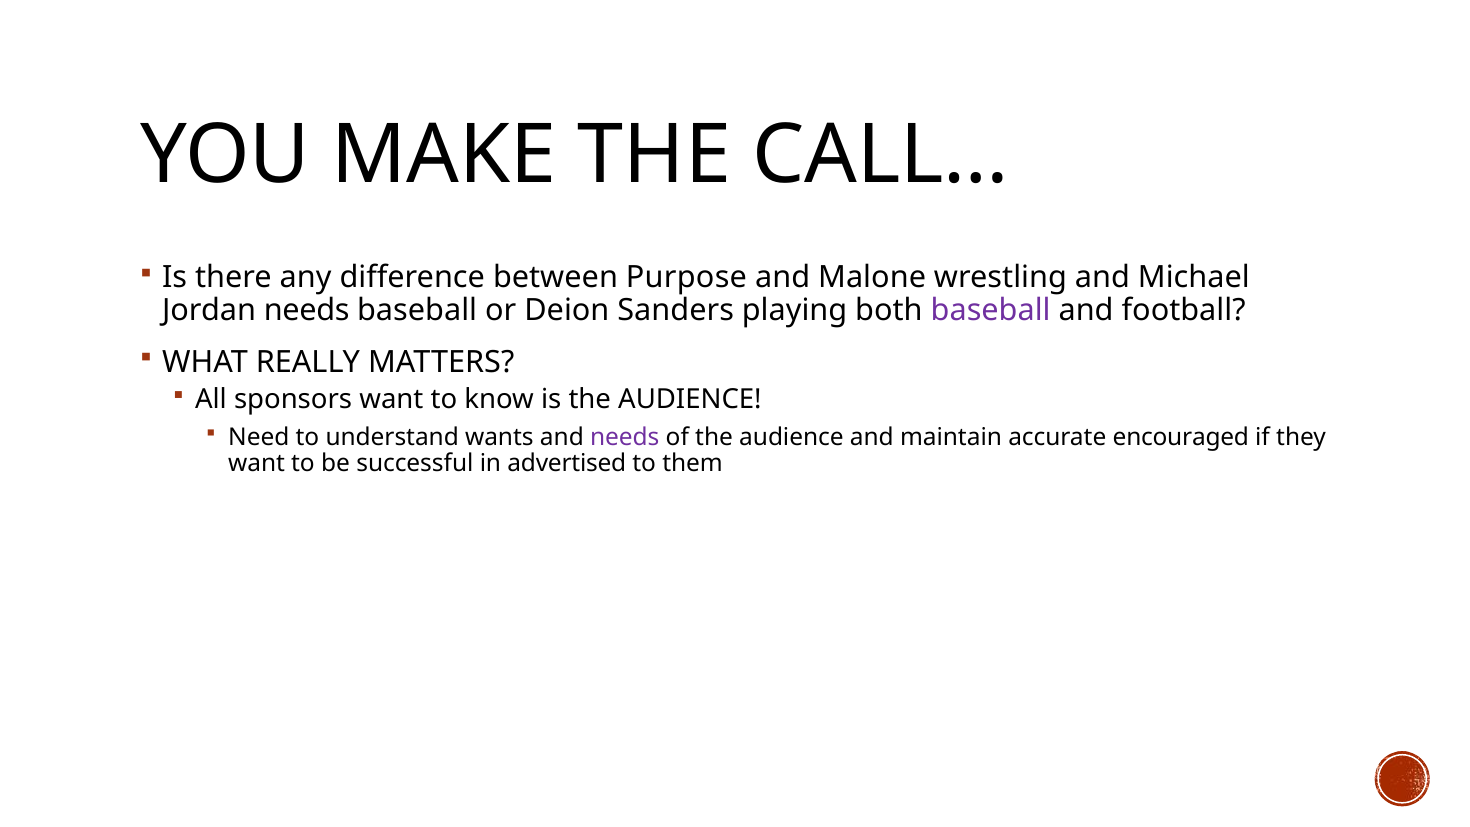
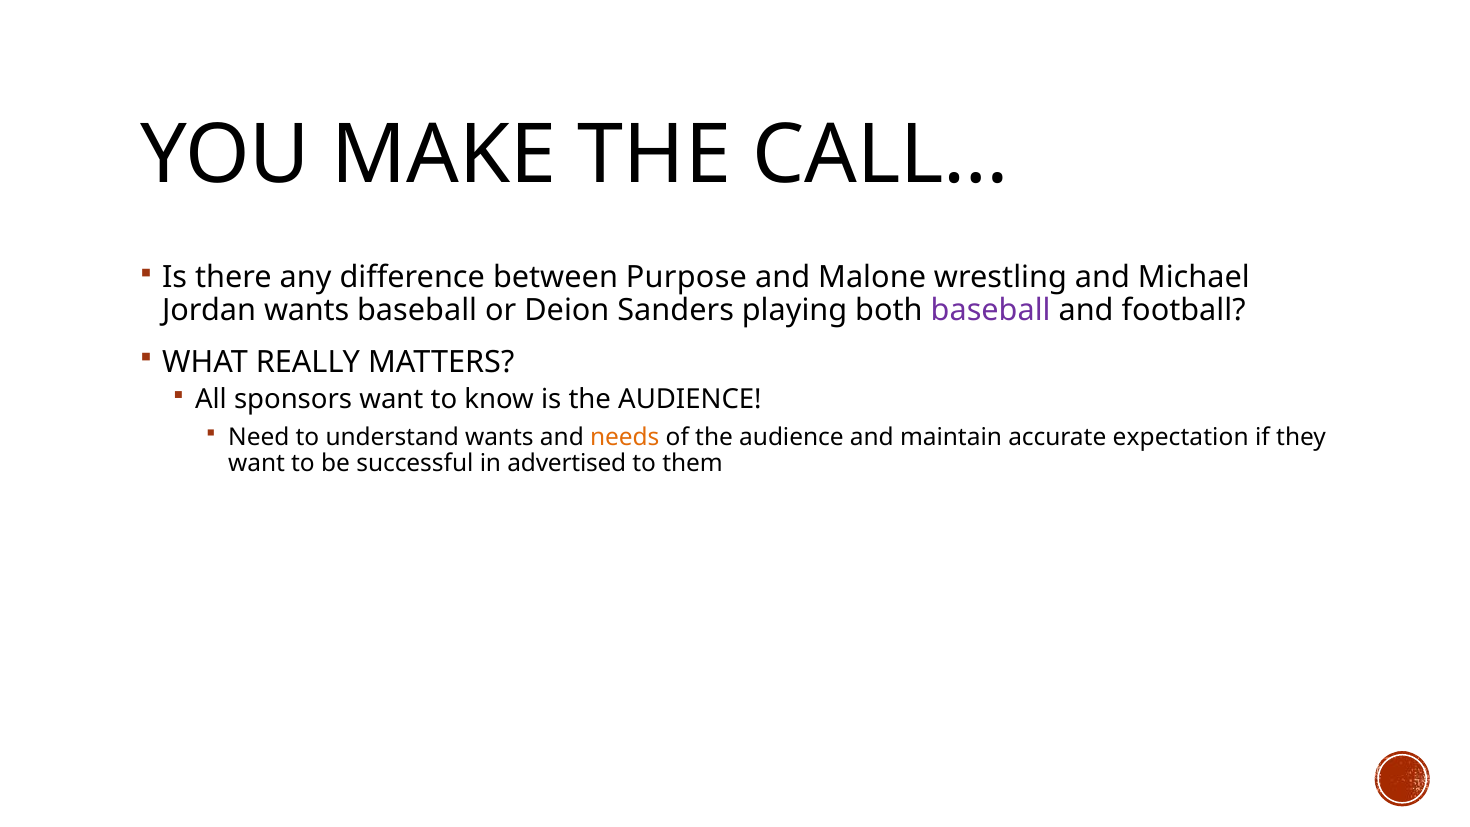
Jordan needs: needs -> wants (307, 311)
needs colour: purple -> orange (625, 437)
encouraged: encouraged -> expectation (1181, 437)
